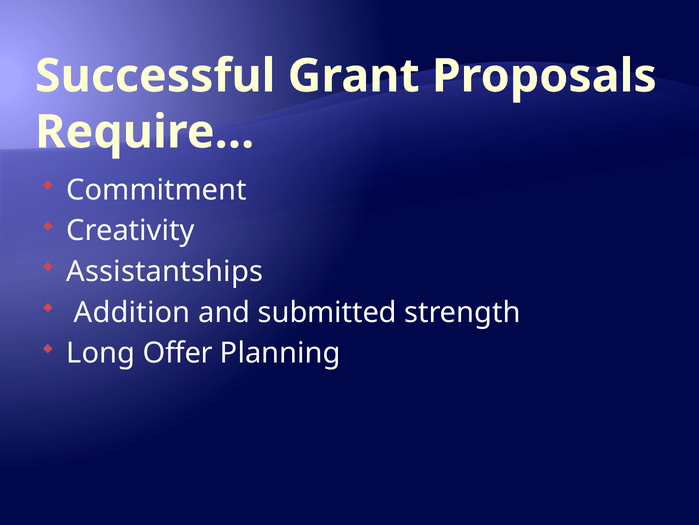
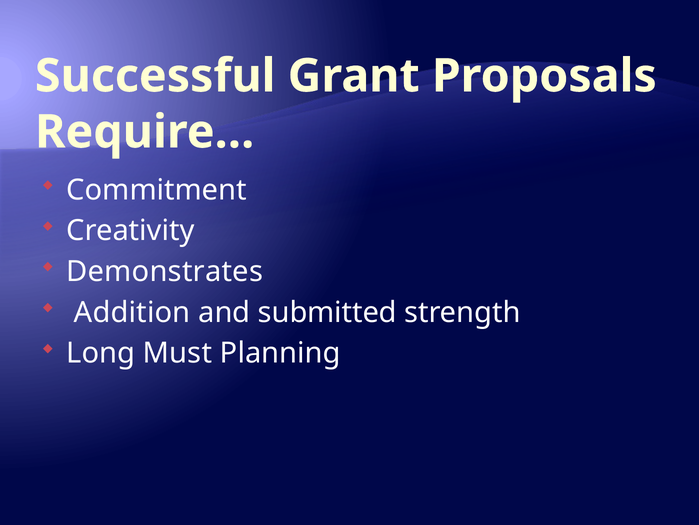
Assistantships: Assistantships -> Demonstrates (165, 271)
Offer: Offer -> Must (177, 353)
